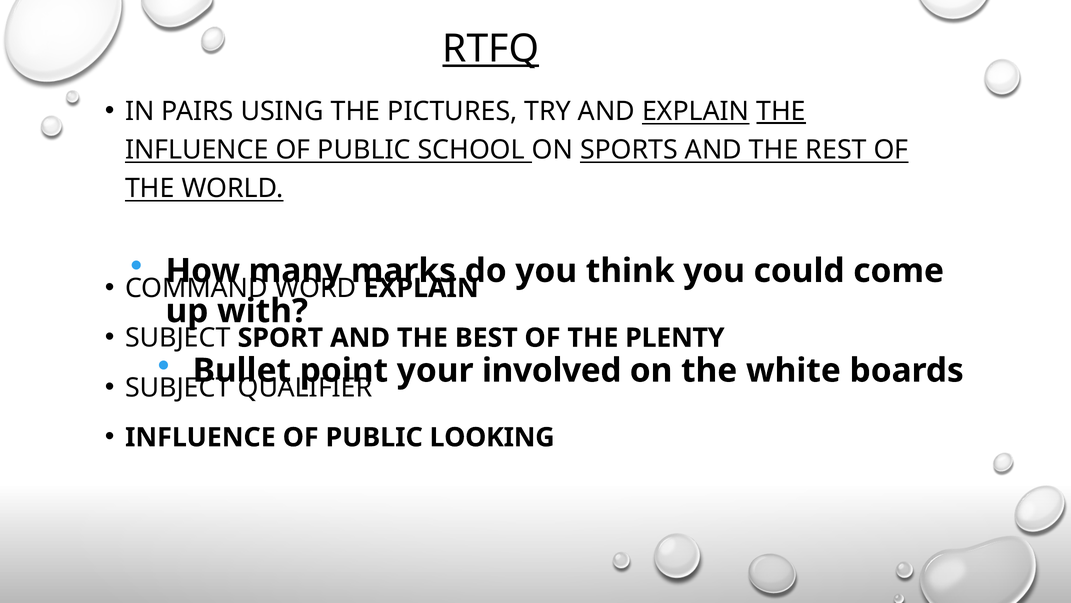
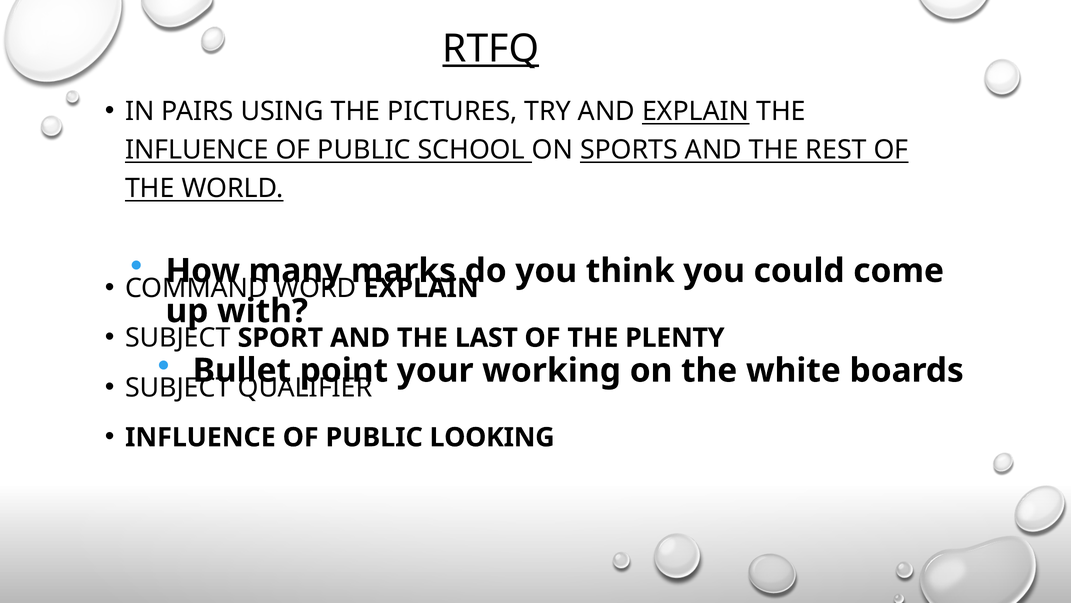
THE underline: present -> none (781, 111)
BEST: BEST -> LAST (486, 338)
involved: involved -> working (552, 370)
